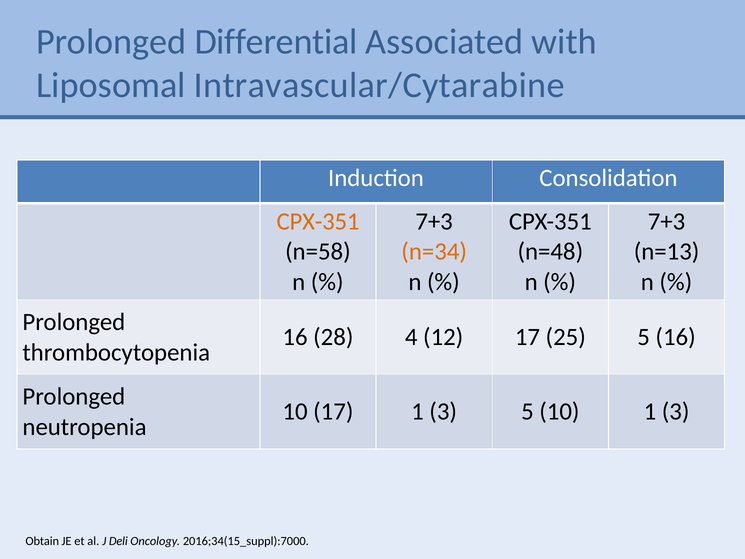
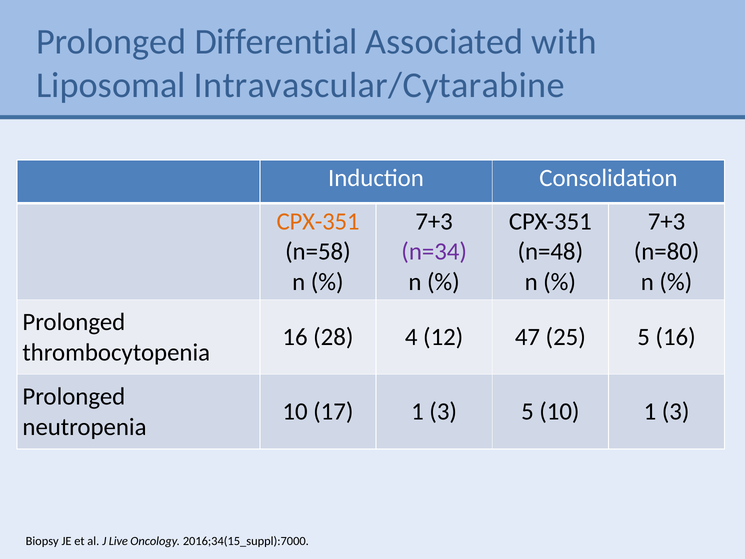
n=34 colour: orange -> purple (434, 252)
n=13: n=13 -> n=80 (667, 252)
12 17: 17 -> 47 (527, 337)
Obtain: Obtain -> Biopsy (42, 541)
Deli: Deli -> Live (118, 541)
